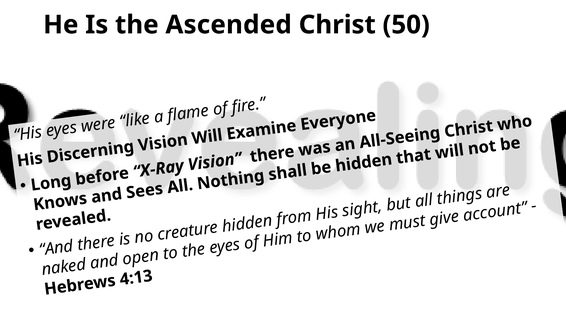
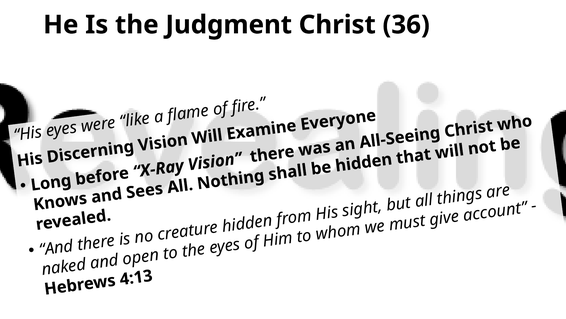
Ascended: Ascended -> Judgment (229, 25)
50: 50 -> 36 (406, 25)
